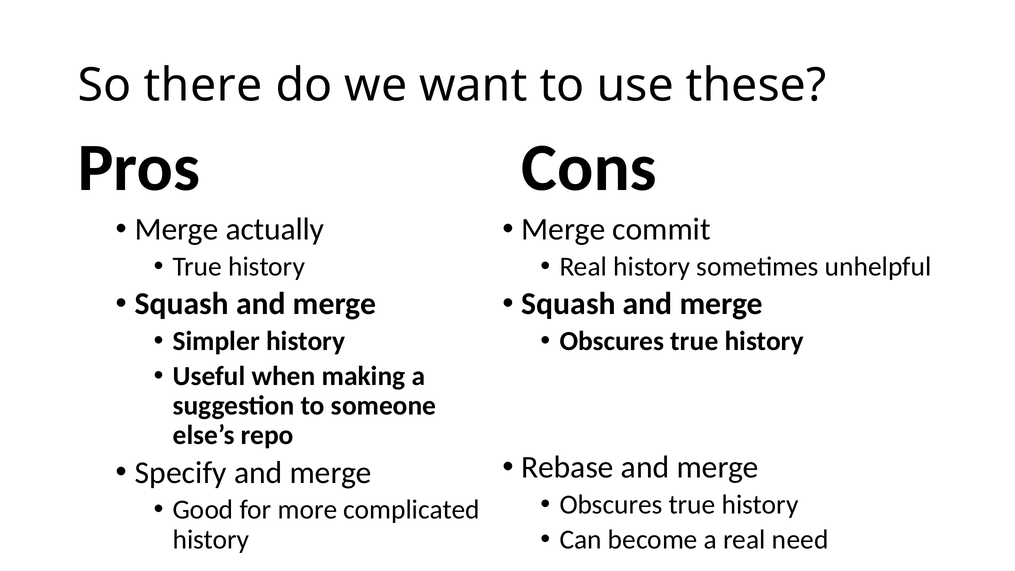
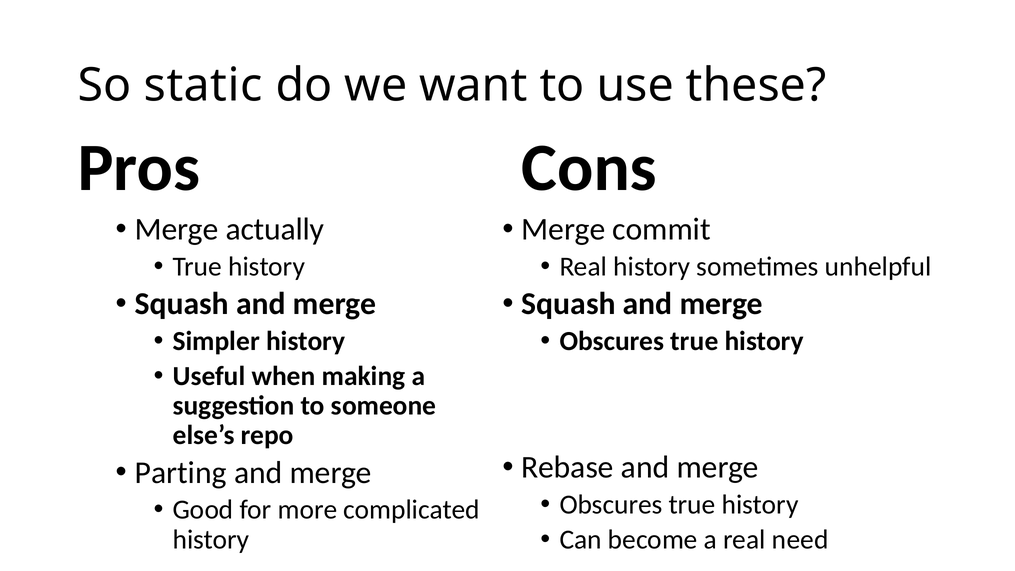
there: there -> static (203, 85)
Specify: Specify -> Parting (181, 473)
